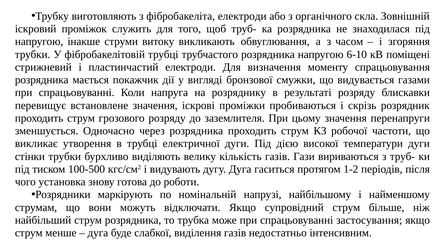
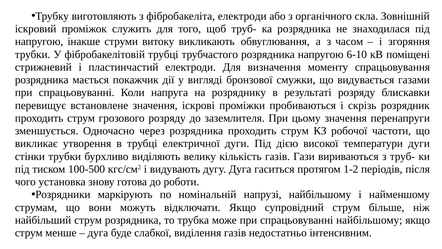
спрацьовуванні застосування: застосування -> найбільшому (369, 220)
